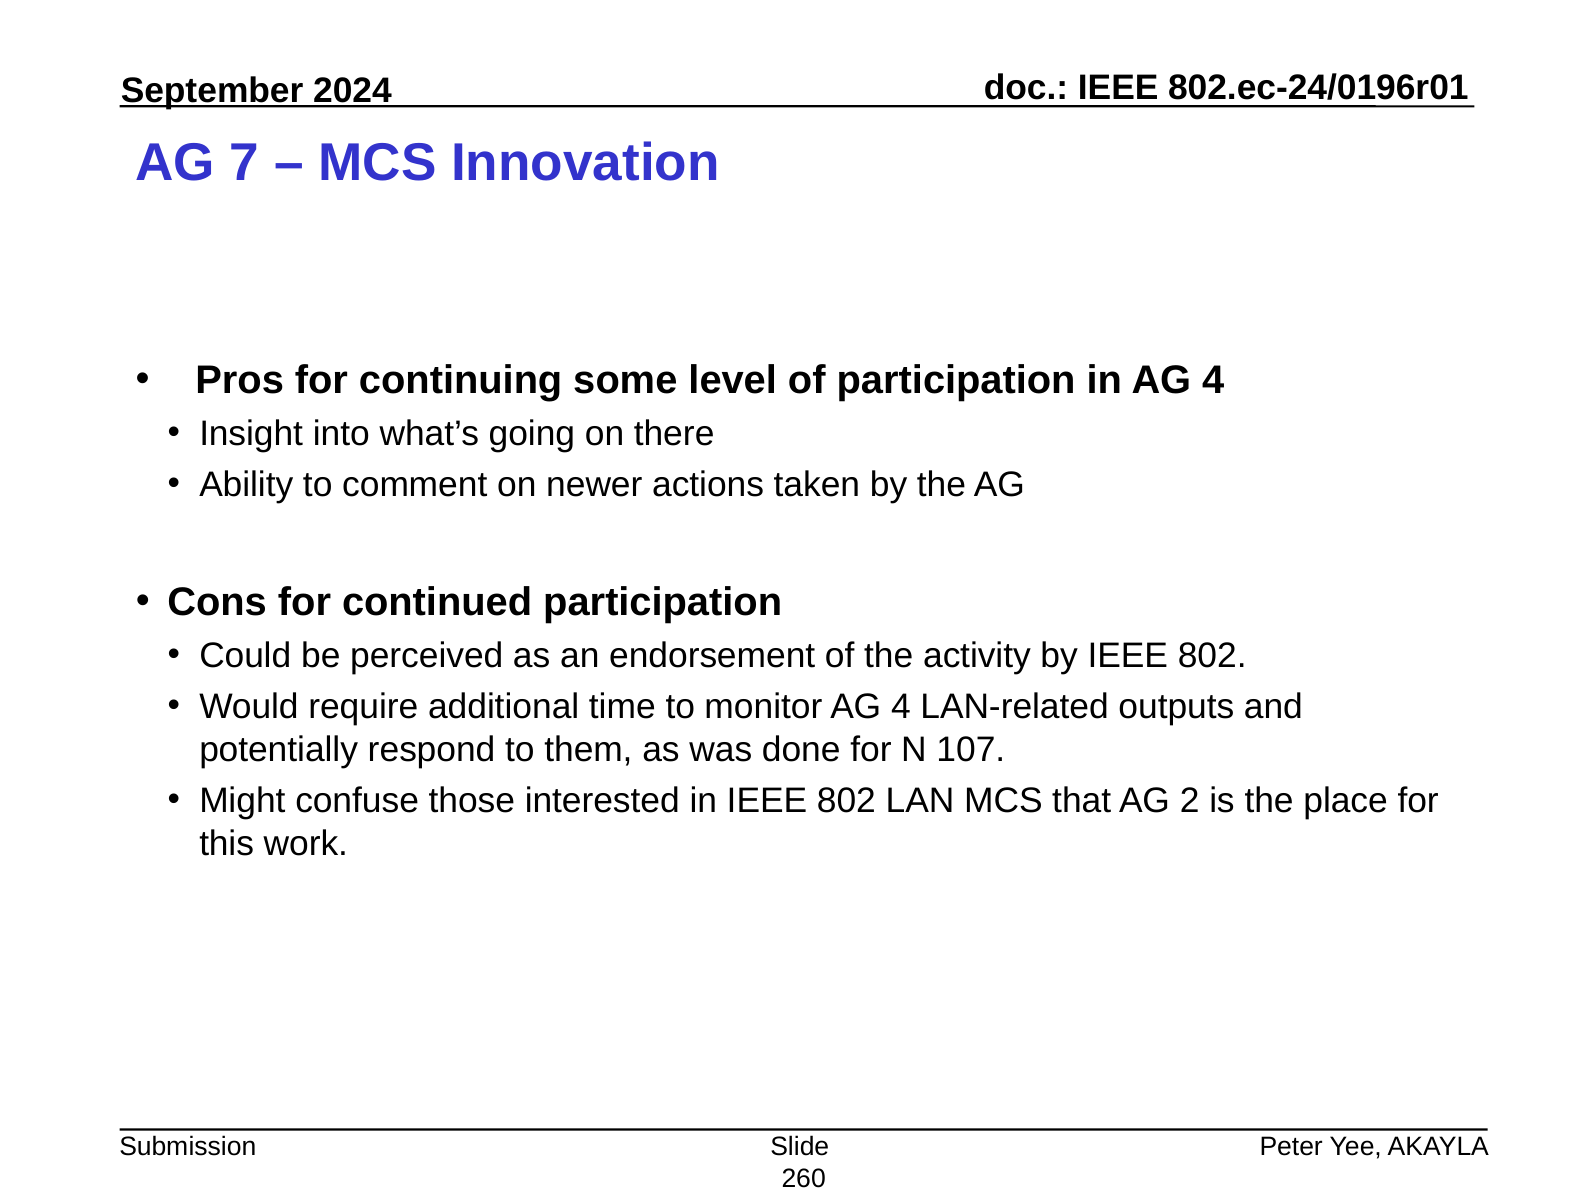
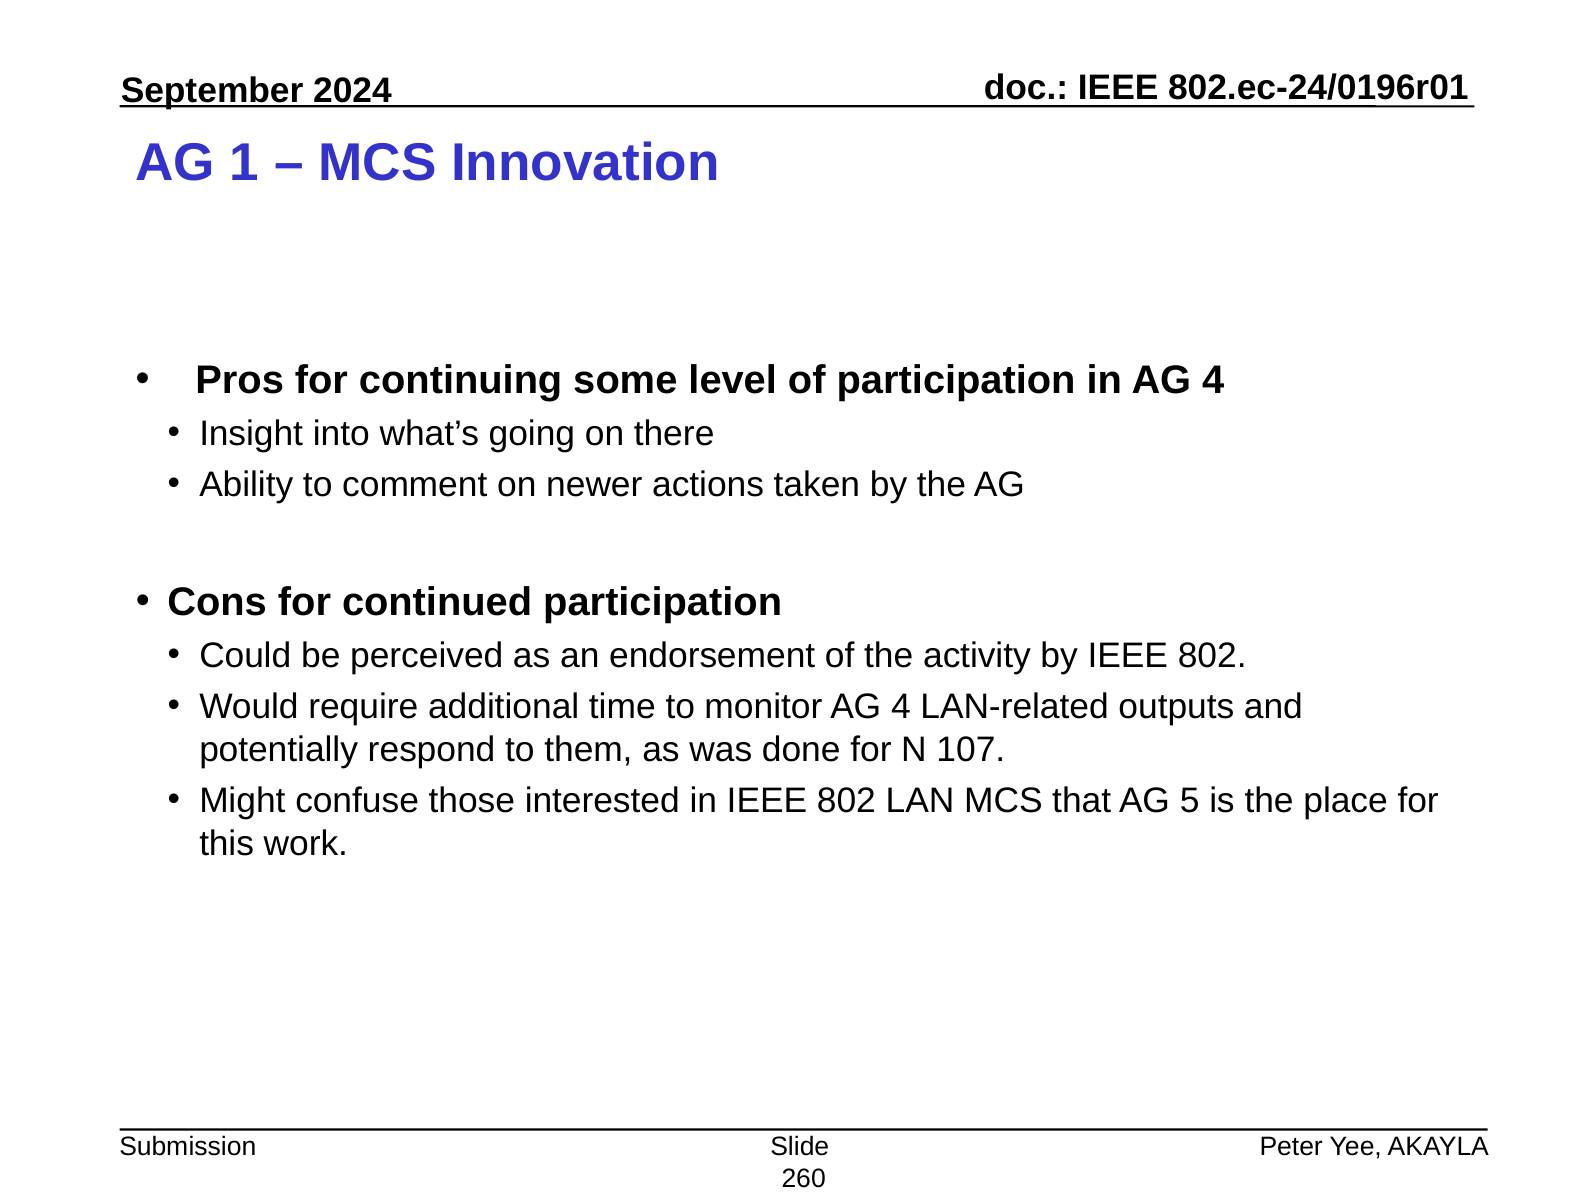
7: 7 -> 1 (245, 163)
2: 2 -> 5 (1190, 801)
